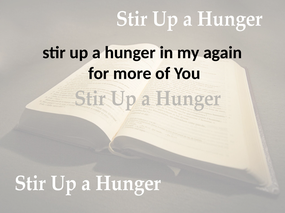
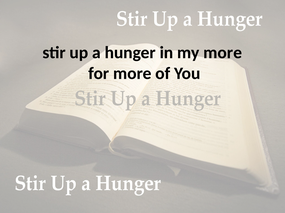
my again: again -> more (223, 53)
